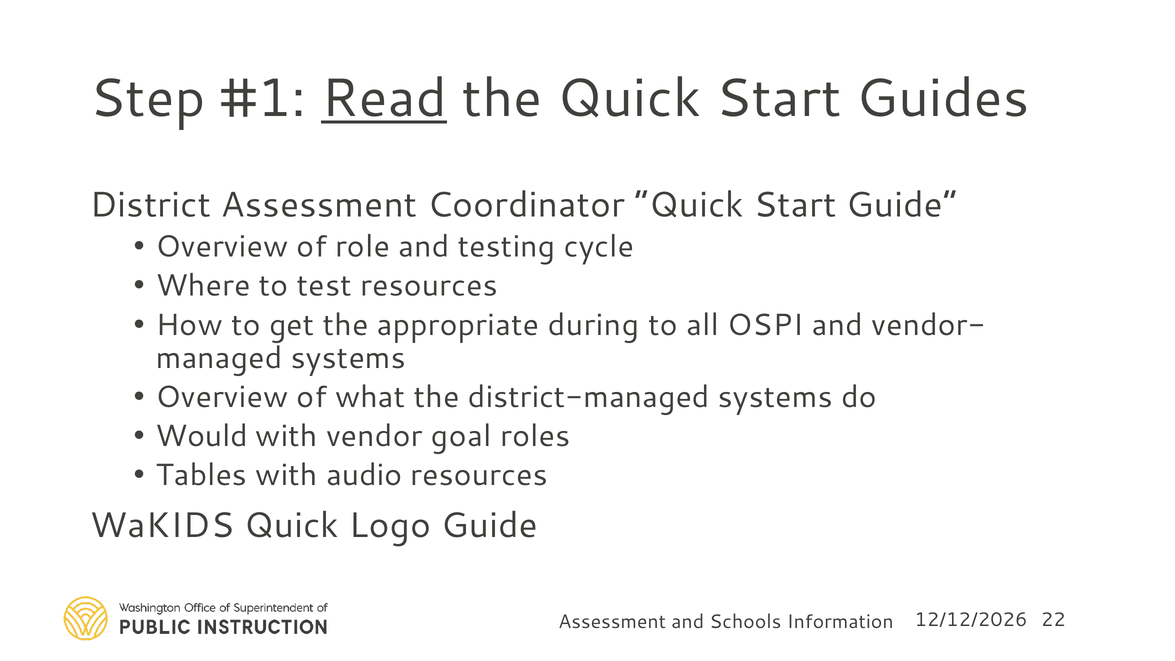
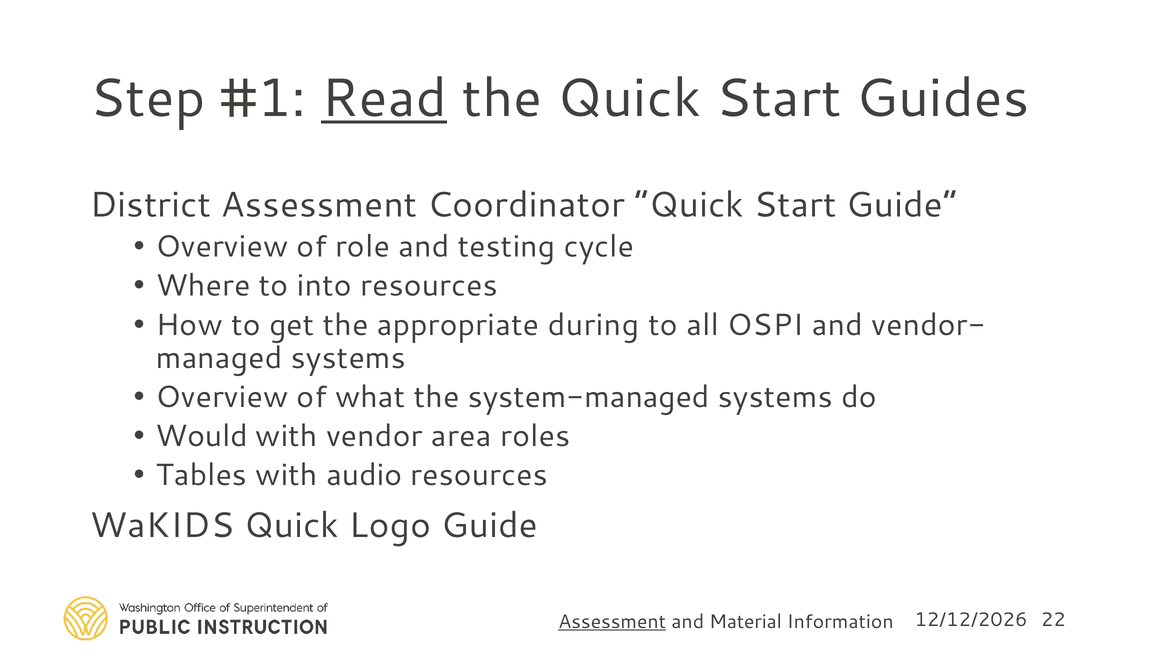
test: test -> into (324, 286)
district-managed: district-managed -> system-managed (589, 397)
goal: goal -> area (461, 436)
Assessment underline: none -> present (612, 622)
Schools: Schools -> Material (745, 622)
